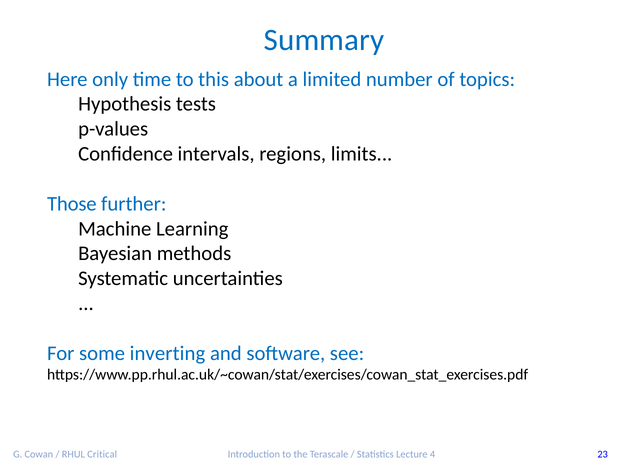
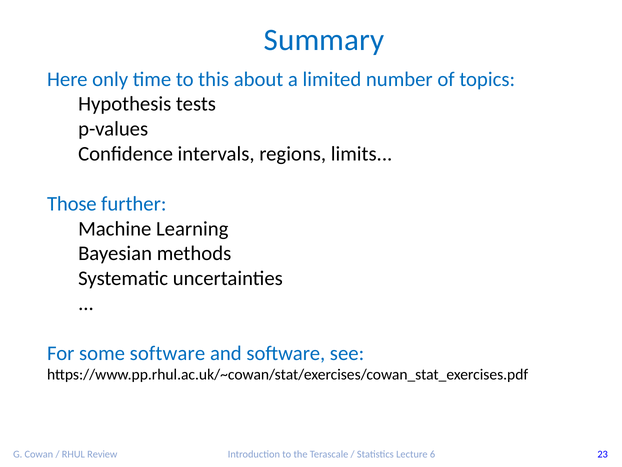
some inverting: inverting -> software (167, 353)
Critical: Critical -> Review (102, 454)
4: 4 -> 6 (433, 454)
